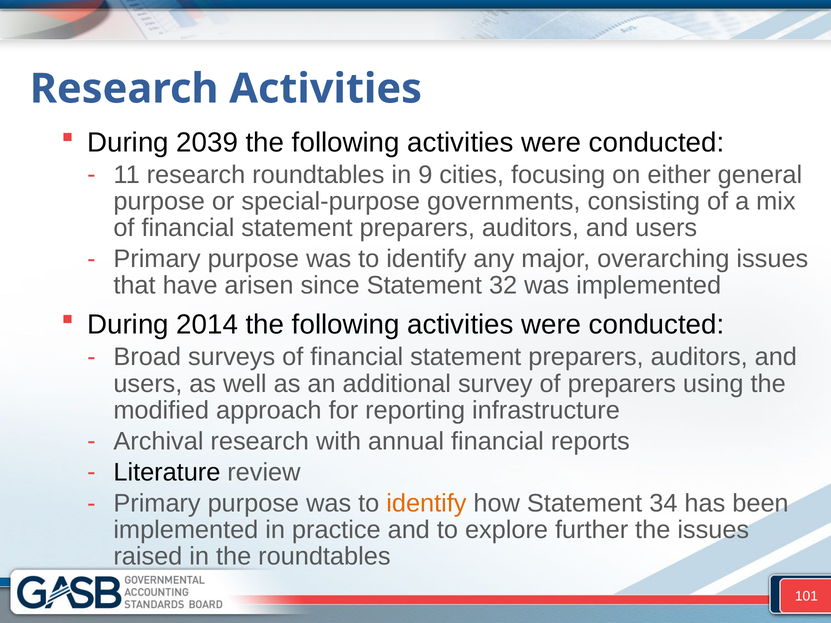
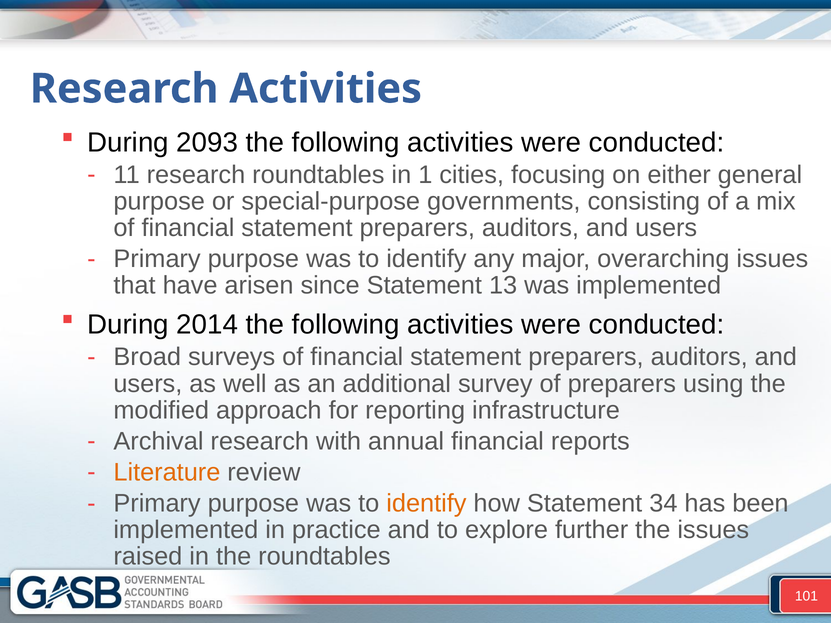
2039: 2039 -> 2093 (207, 143)
9: 9 -> 1 (425, 175)
32: 32 -> 13 (503, 286)
Literature colour: black -> orange (167, 473)
